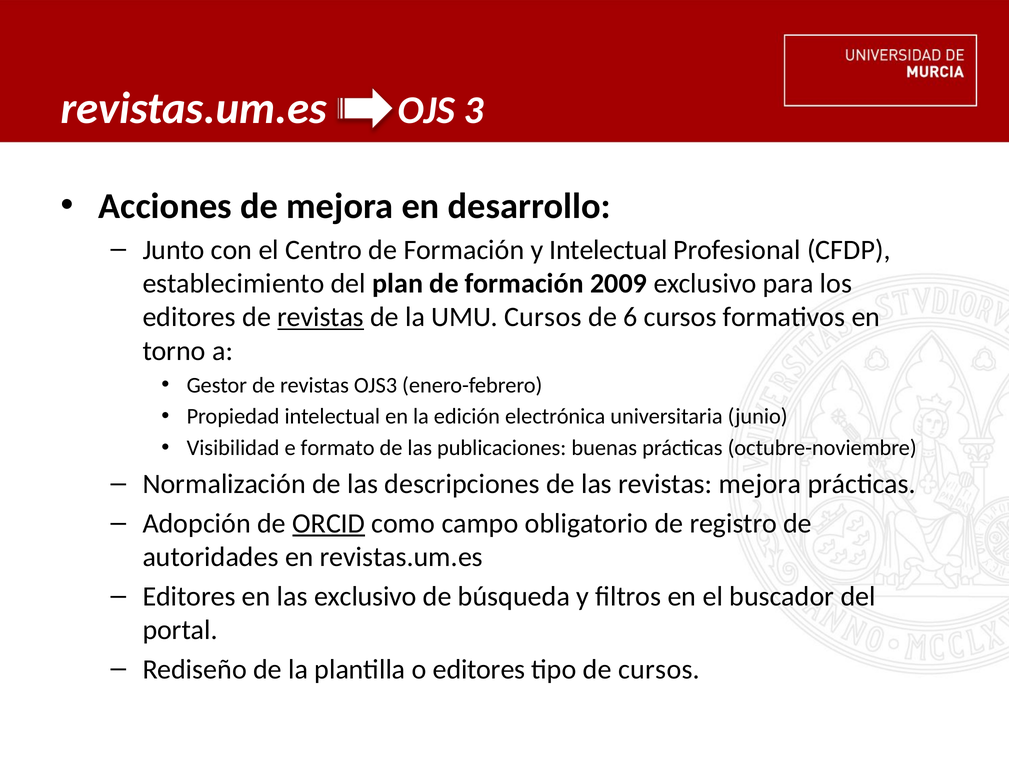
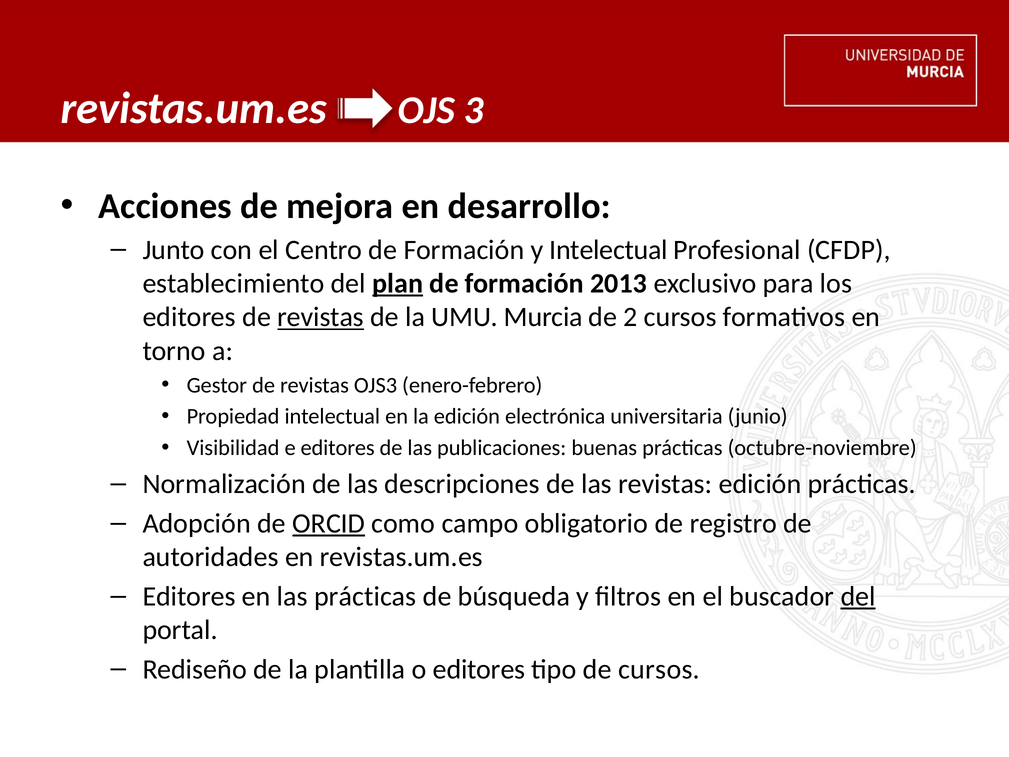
plan underline: none -> present (398, 283)
2009: 2009 -> 2013 (619, 283)
UMU Cursos: Cursos -> Murcia (543, 317)
6: 6 -> 2 (630, 317)
e formato: formato -> editores (338, 448)
revistas mejora: mejora -> edición (760, 484)
las exclusivo: exclusivo -> prácticas (365, 596)
del underline: none -> present (858, 596)
